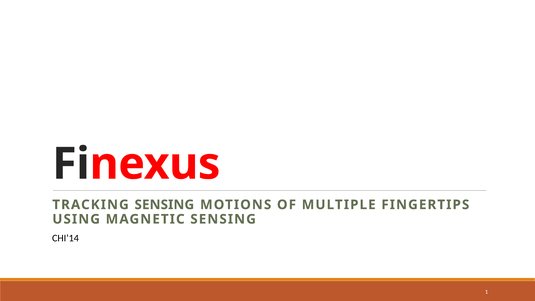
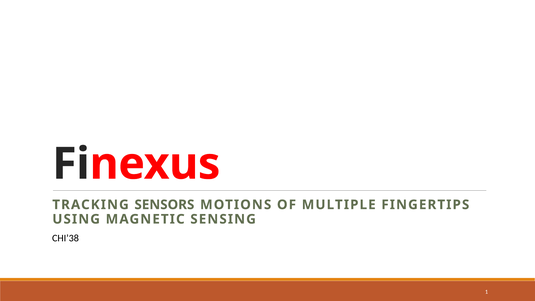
TRACKING SENSING: SENSING -> SENSORS (164, 205)
CHI’14: CHI’14 -> CHI’38 (65, 238)
